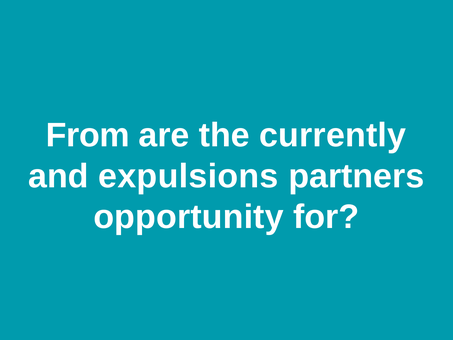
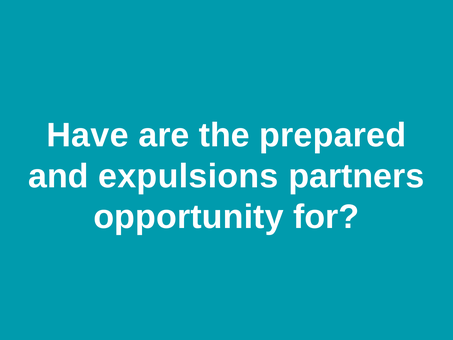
From: From -> Have (87, 135)
currently: currently -> prepared (333, 135)
